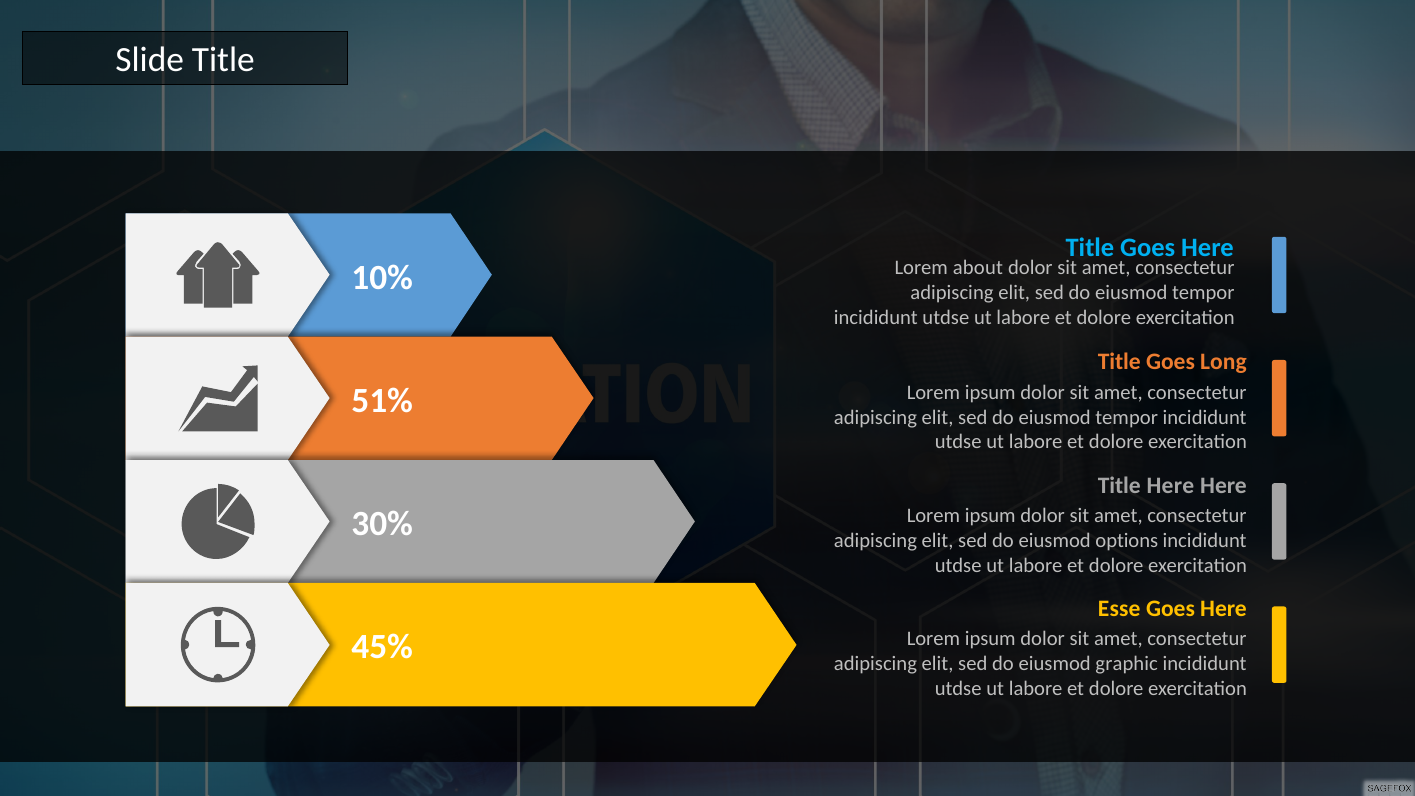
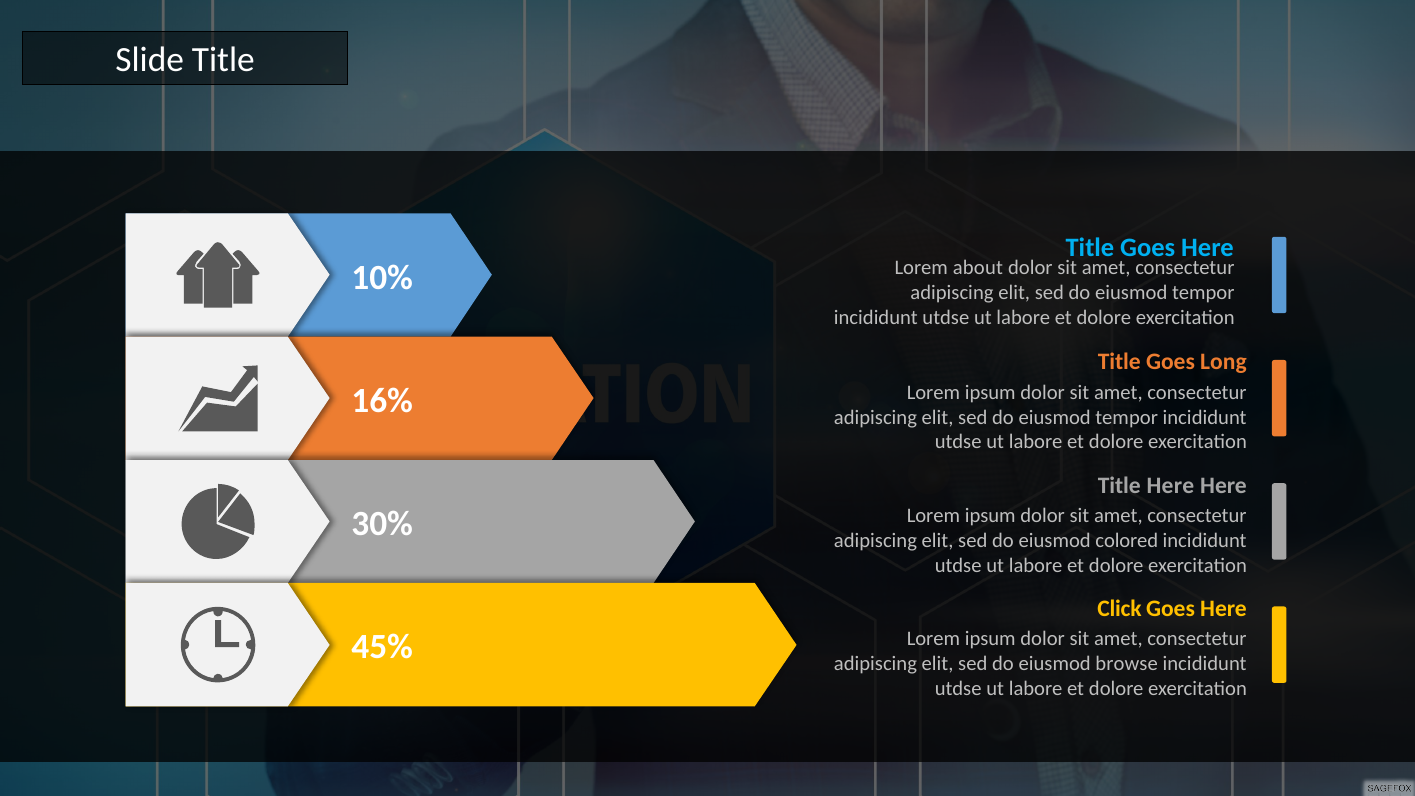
51%: 51% -> 16% (382, 401)
options: options -> colored (1127, 540)
Esse: Esse -> Click (1119, 608)
graphic: graphic -> browse (1127, 664)
